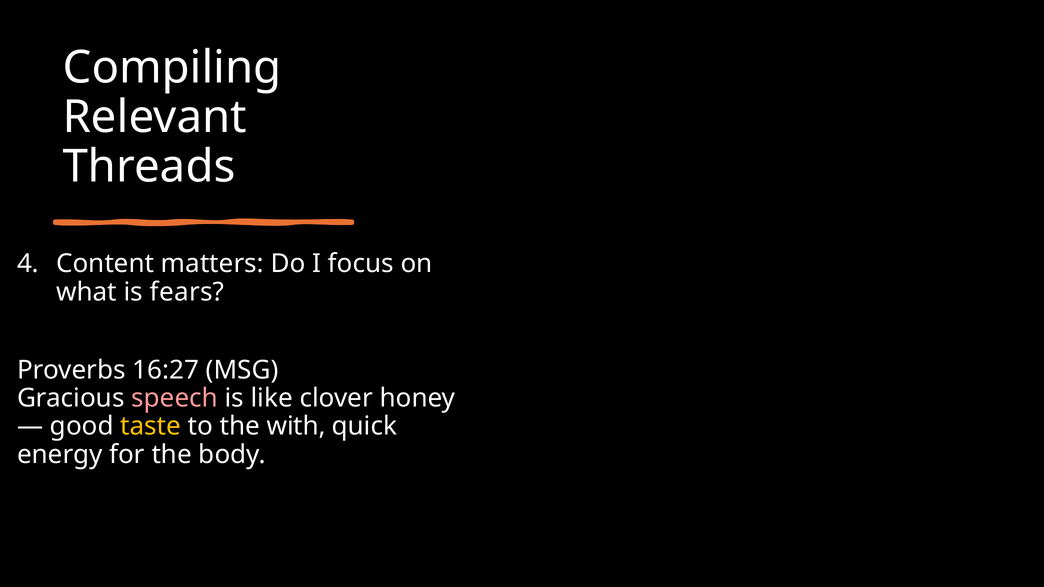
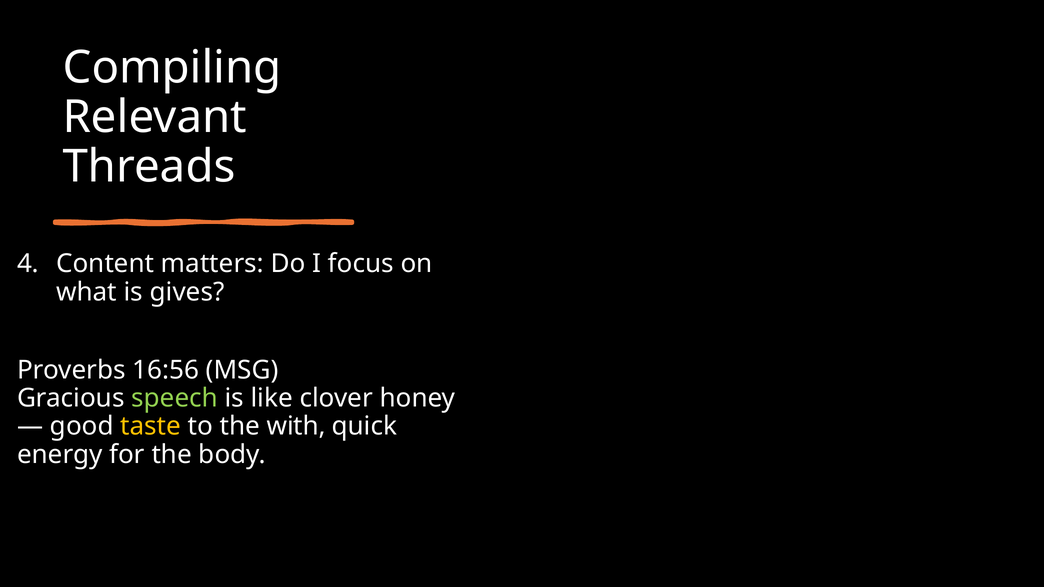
fears: fears -> gives (187, 292)
16:27: 16:27 -> 16:56 (166, 370)
speech colour: pink -> light green (175, 398)
